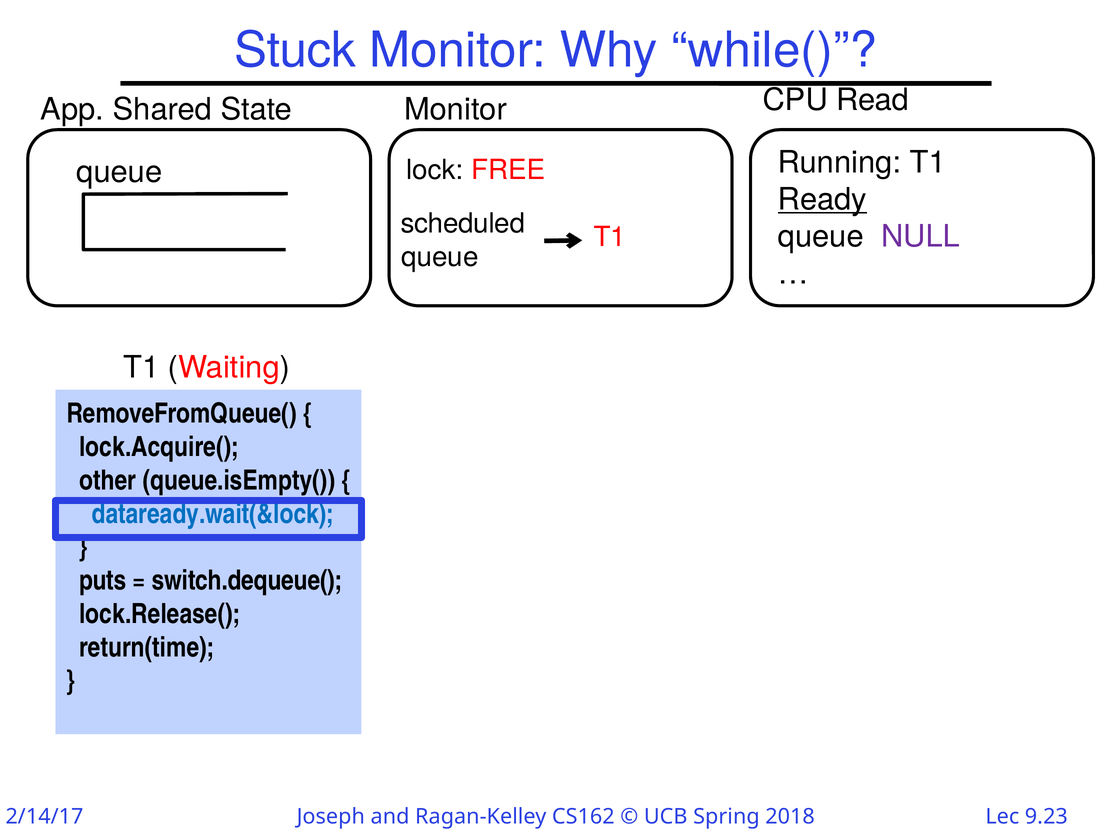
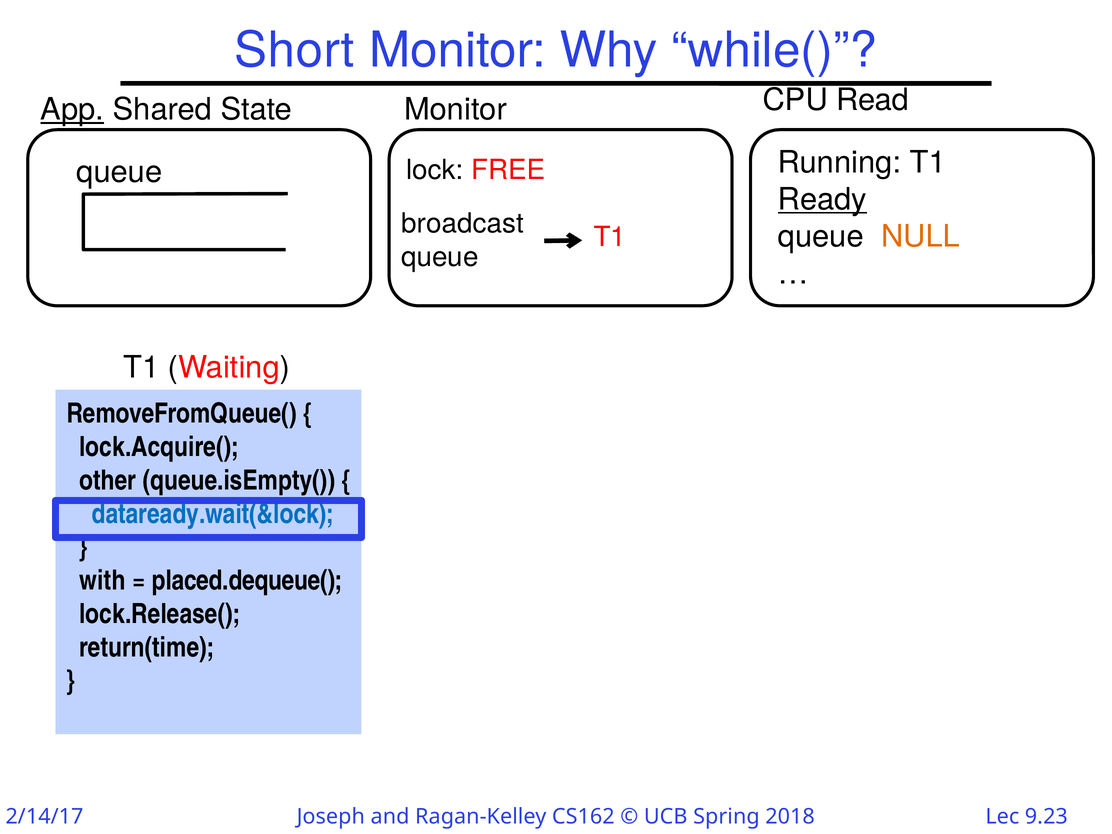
Stuck: Stuck -> Short (294, 51)
App underline: none -> present (72, 110)
scheduled: scheduled -> broadcast (463, 223)
NULL colour: purple -> orange (921, 237)
puts: puts -> with (102, 581)
switch.dequeue(: switch.dequeue( -> placed.dequeue( (247, 581)
